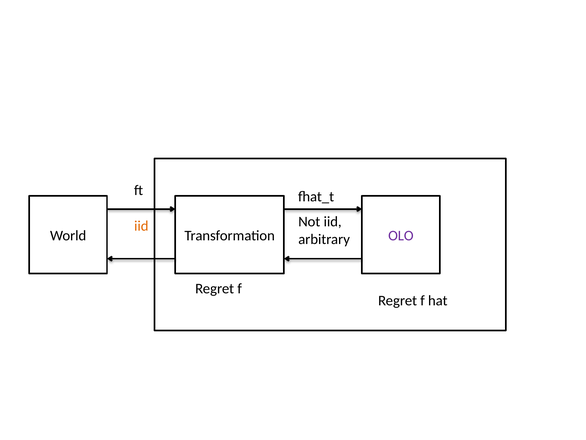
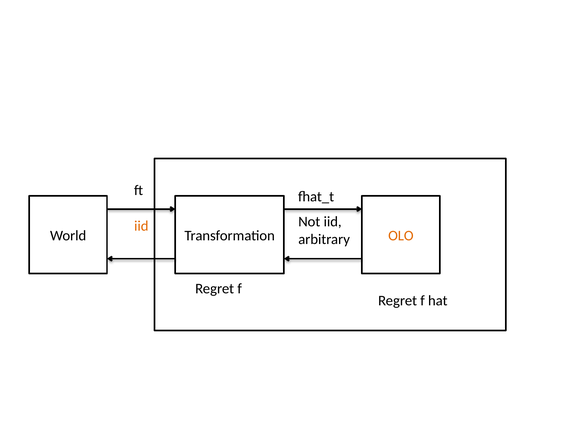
OLO colour: purple -> orange (401, 235)
